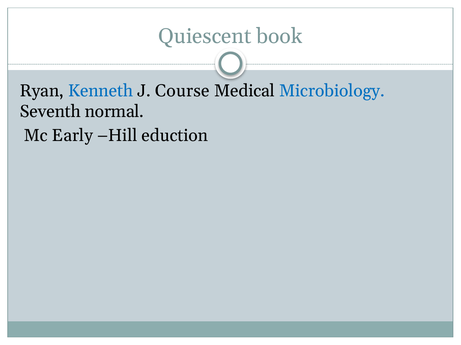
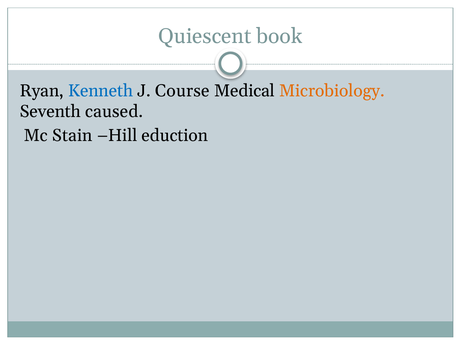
Microbiology colour: blue -> orange (332, 91)
normal: normal -> caused (114, 112)
Early: Early -> Stain (72, 136)
